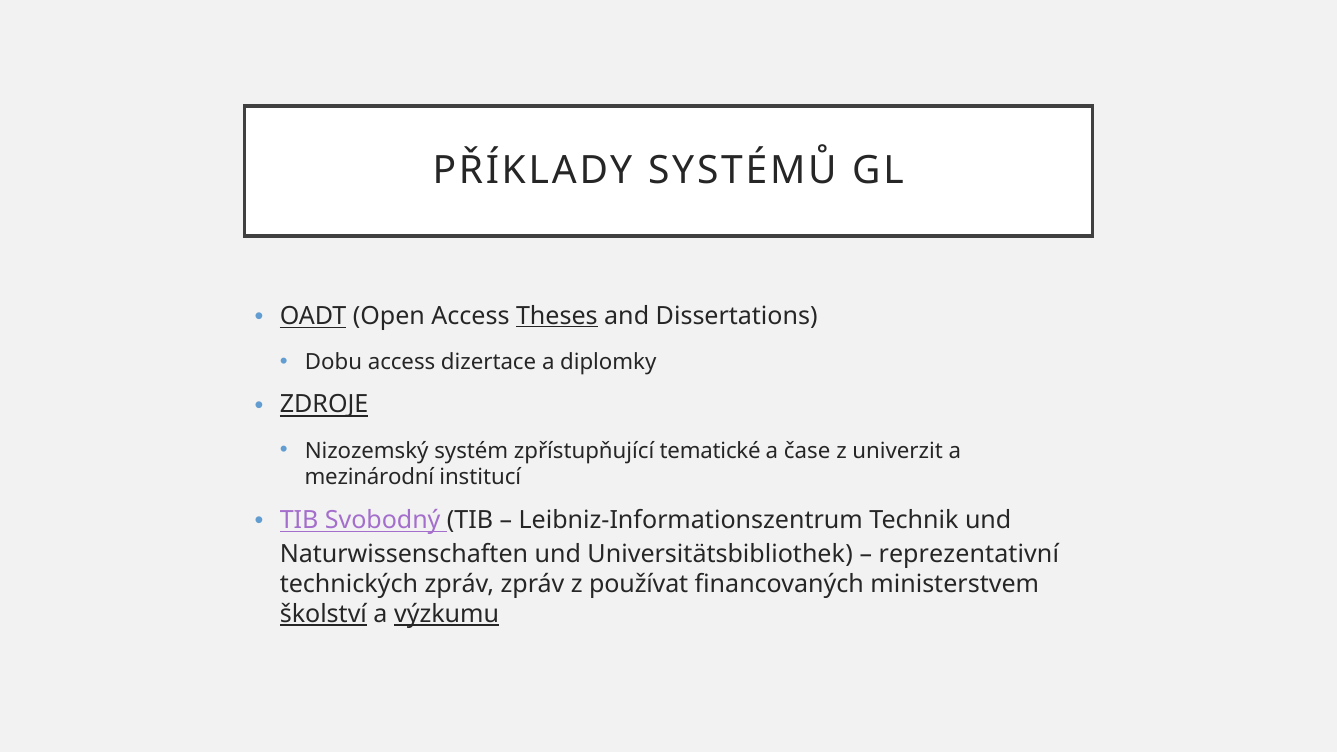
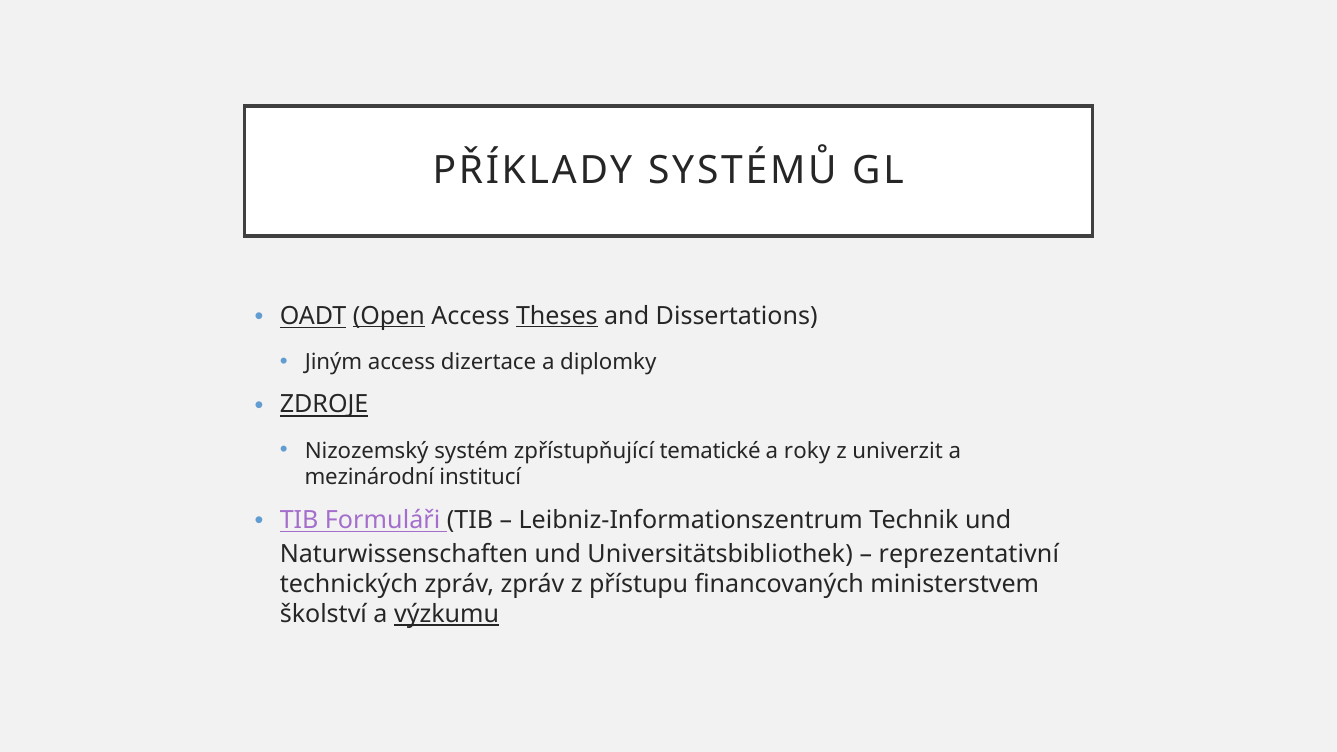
Open underline: none -> present (389, 316)
Dobu: Dobu -> Jiným (333, 362)
čase: čase -> roky (807, 451)
Svobodný: Svobodný -> Formuláři (383, 520)
používat: používat -> přístupu (639, 584)
školství underline: present -> none (323, 614)
